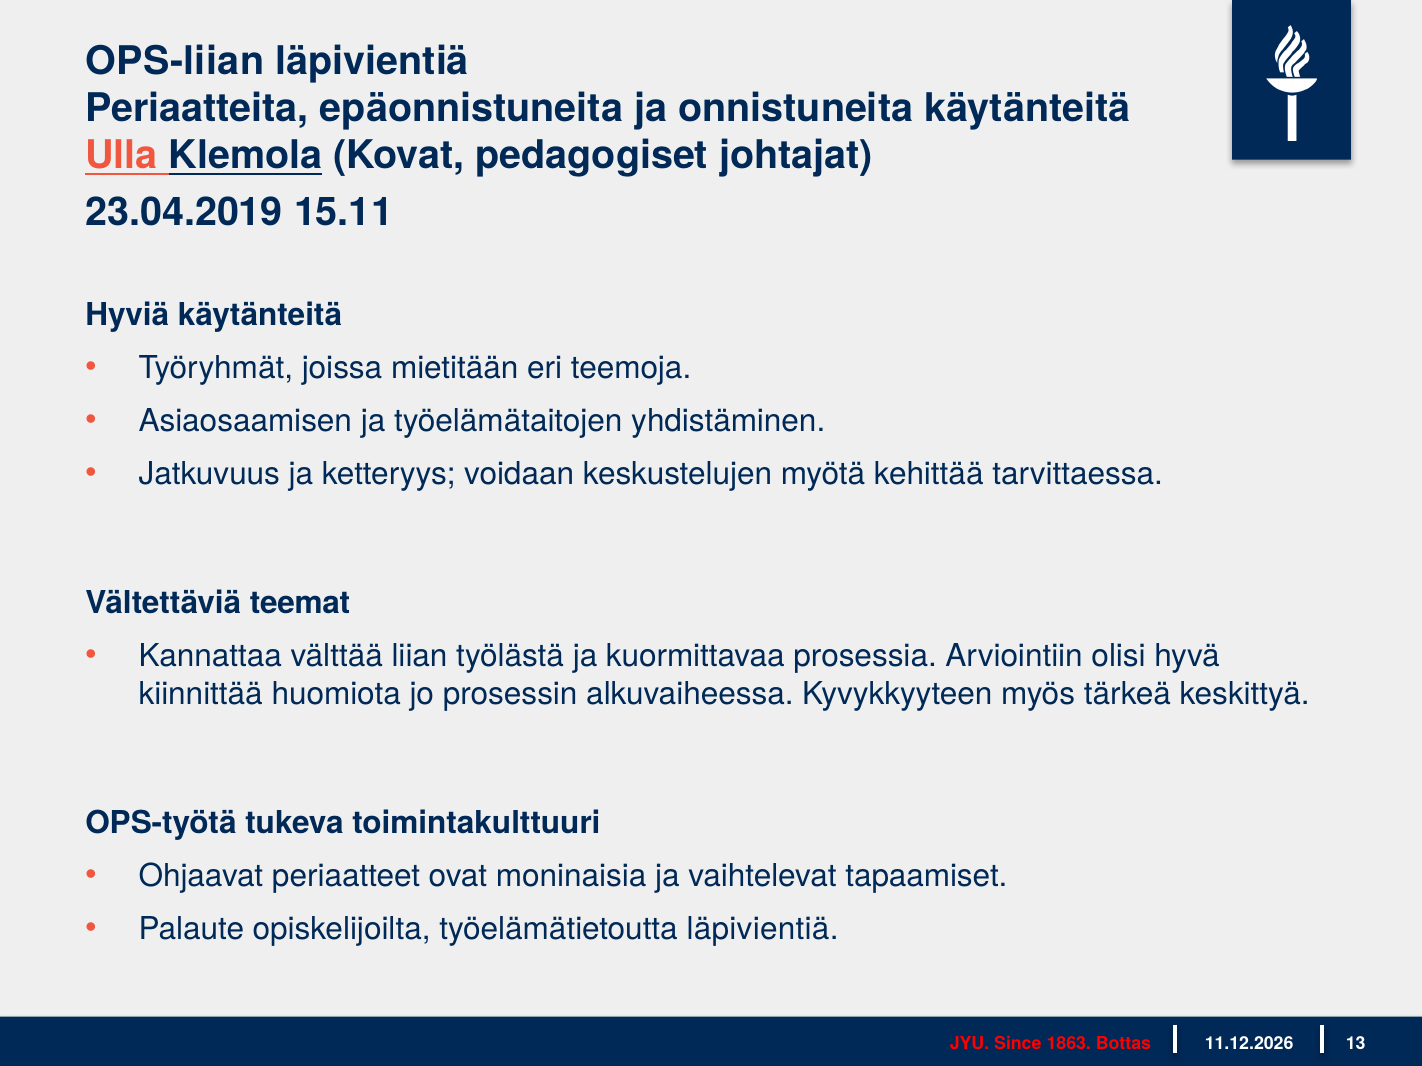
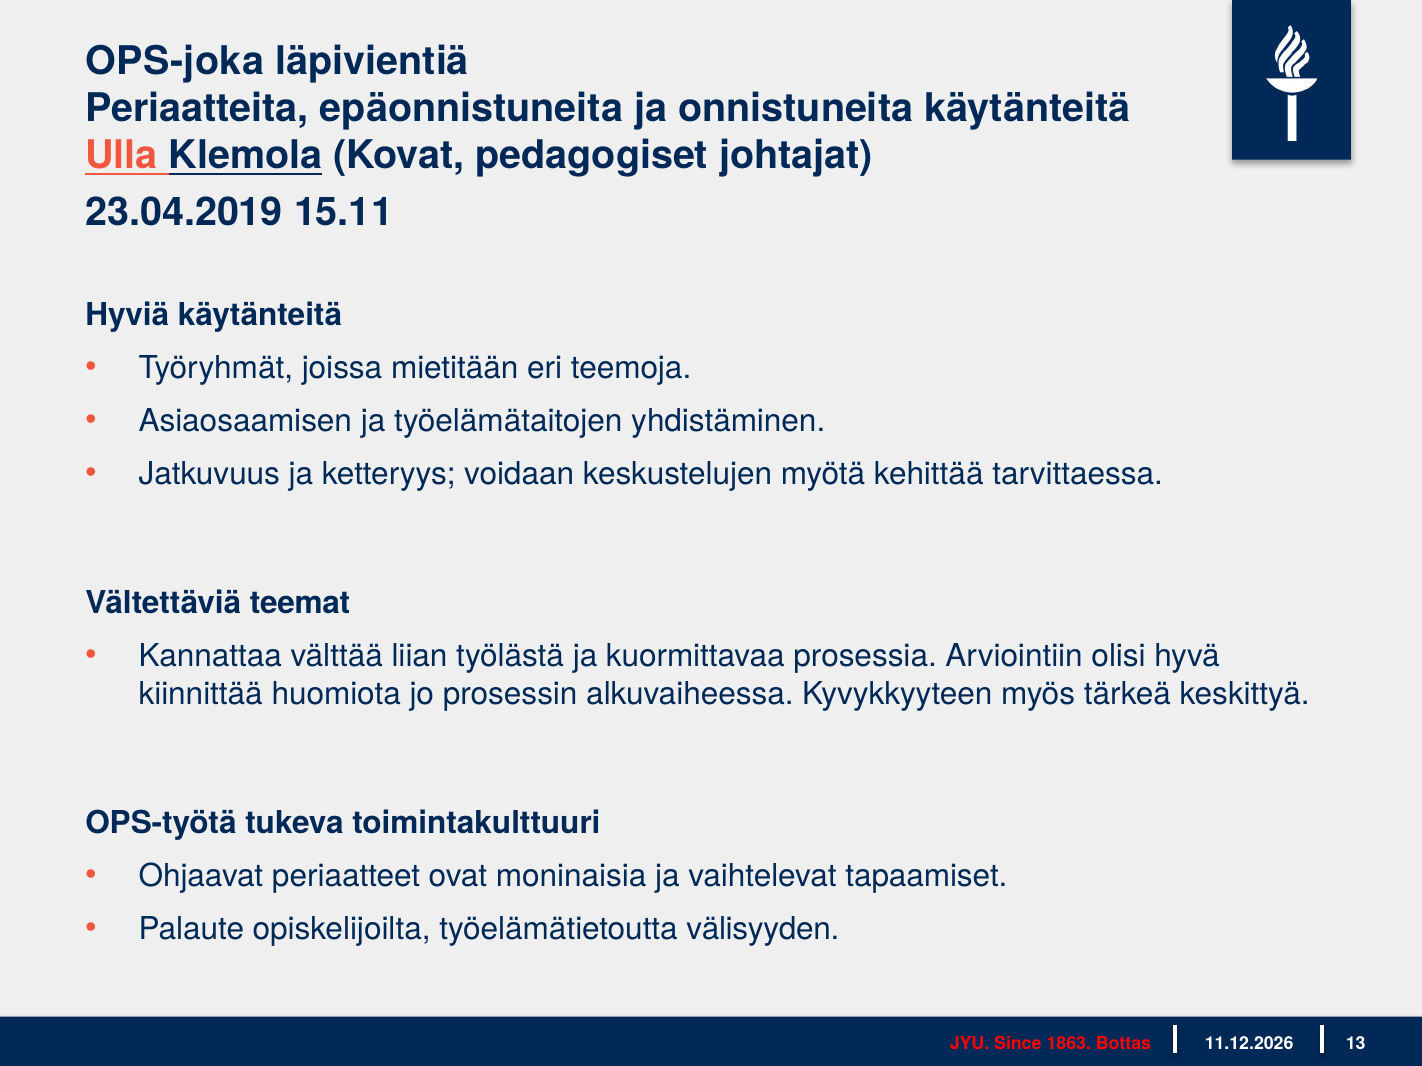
OPS-liian: OPS-liian -> OPS-joka (175, 61)
työelämätietoutta läpivientiä: läpivientiä -> välisyyden (763, 929)
